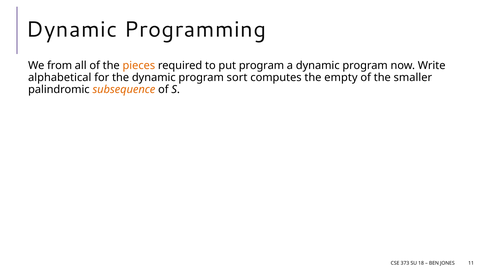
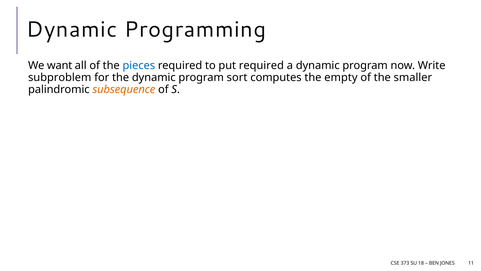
from: from -> want (60, 65)
pieces colour: orange -> blue (139, 65)
put program: program -> required (261, 65)
alphabetical: alphabetical -> subproblem (60, 77)
